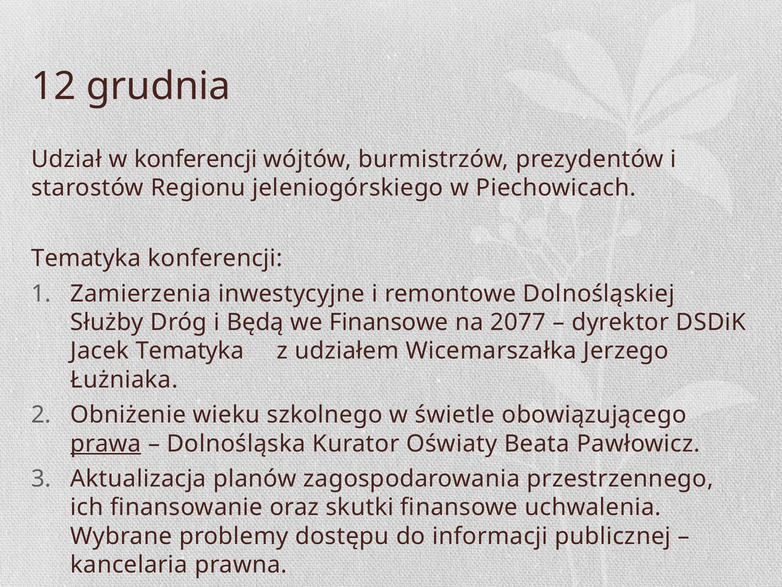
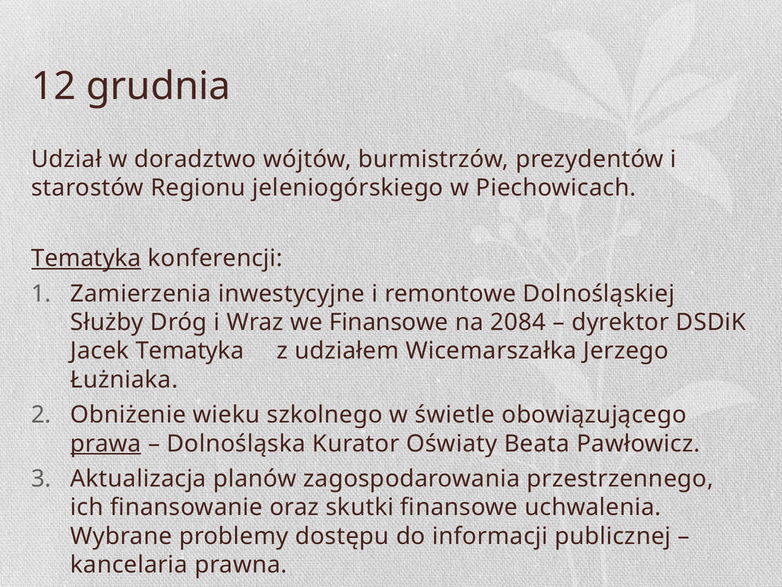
w konferencji: konferencji -> doradztwo (195, 159)
Tematyka underline: none -> present (86, 258)
Będą: Będą -> Wraz (255, 322)
2077: 2077 -> 2084 (518, 322)
